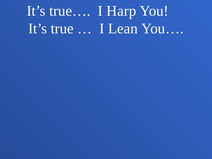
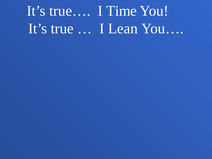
Harp: Harp -> Time (122, 11)
